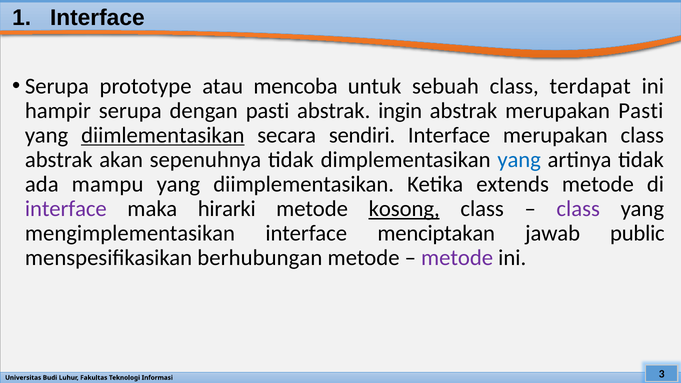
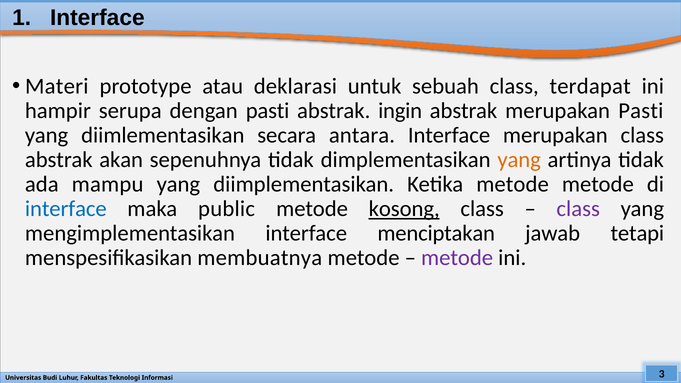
Serupa: Serupa -> Materi (57, 86)
mencoba: mencoba -> deklarasi (295, 86)
diimlementasikan underline: present -> none (163, 135)
sendiri: sendiri -> antara (362, 135)
yang colour: blue -> orange (519, 160)
Ketika extends: extends -> metode (513, 184)
interface colour: purple -> blue (66, 209)
hirarki: hirarki -> public (227, 209)
public: public -> tetapi (637, 233)
berhubungan: berhubungan -> membuatnya (260, 258)
